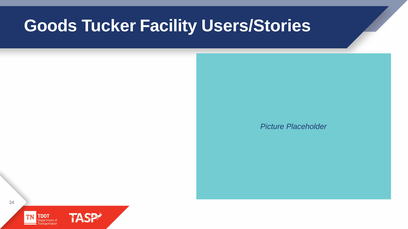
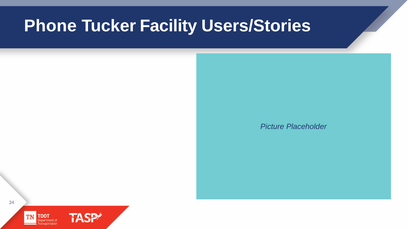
Goods: Goods -> Phone (50, 26)
